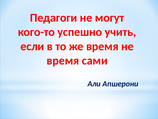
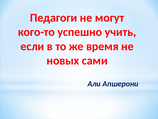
время: время -> новых (63, 60)
